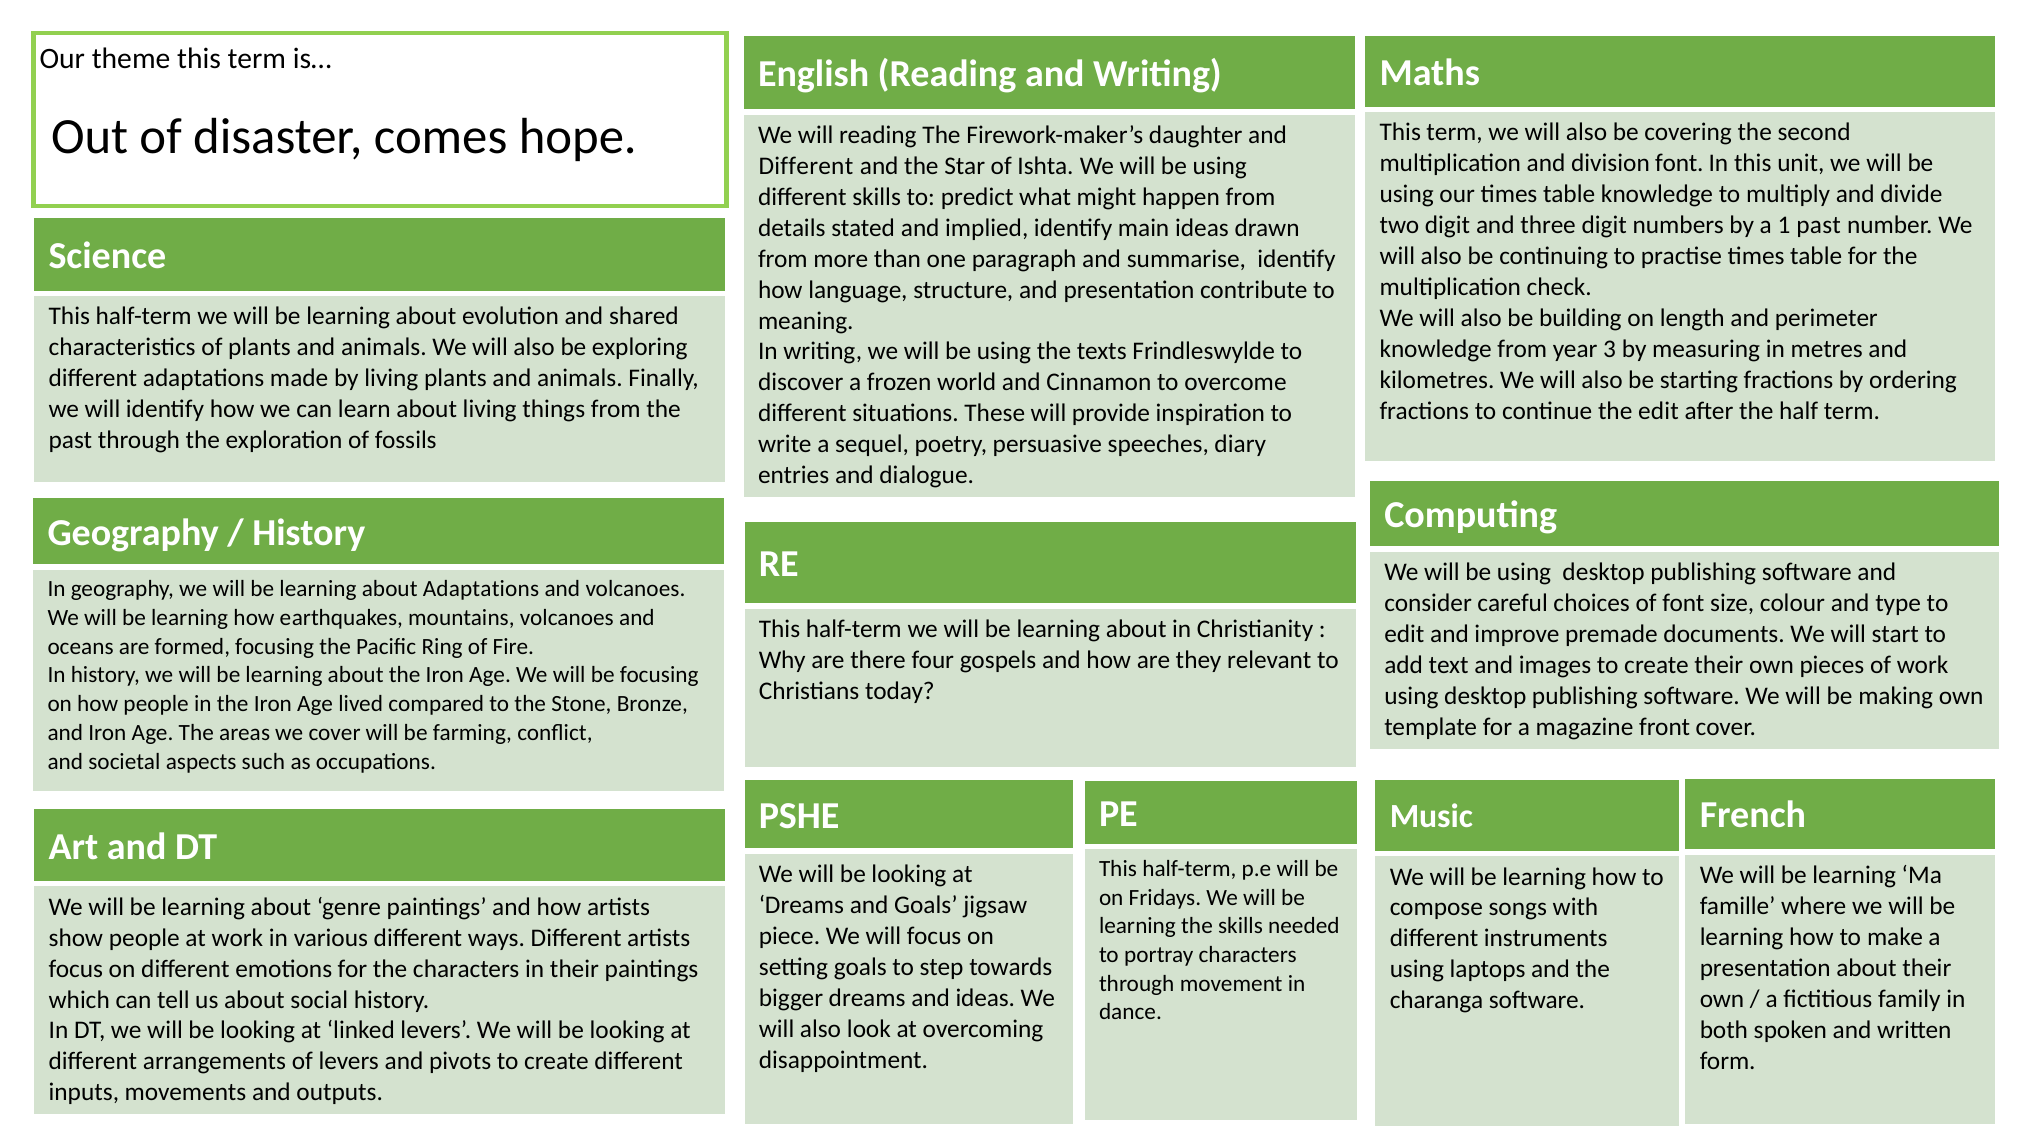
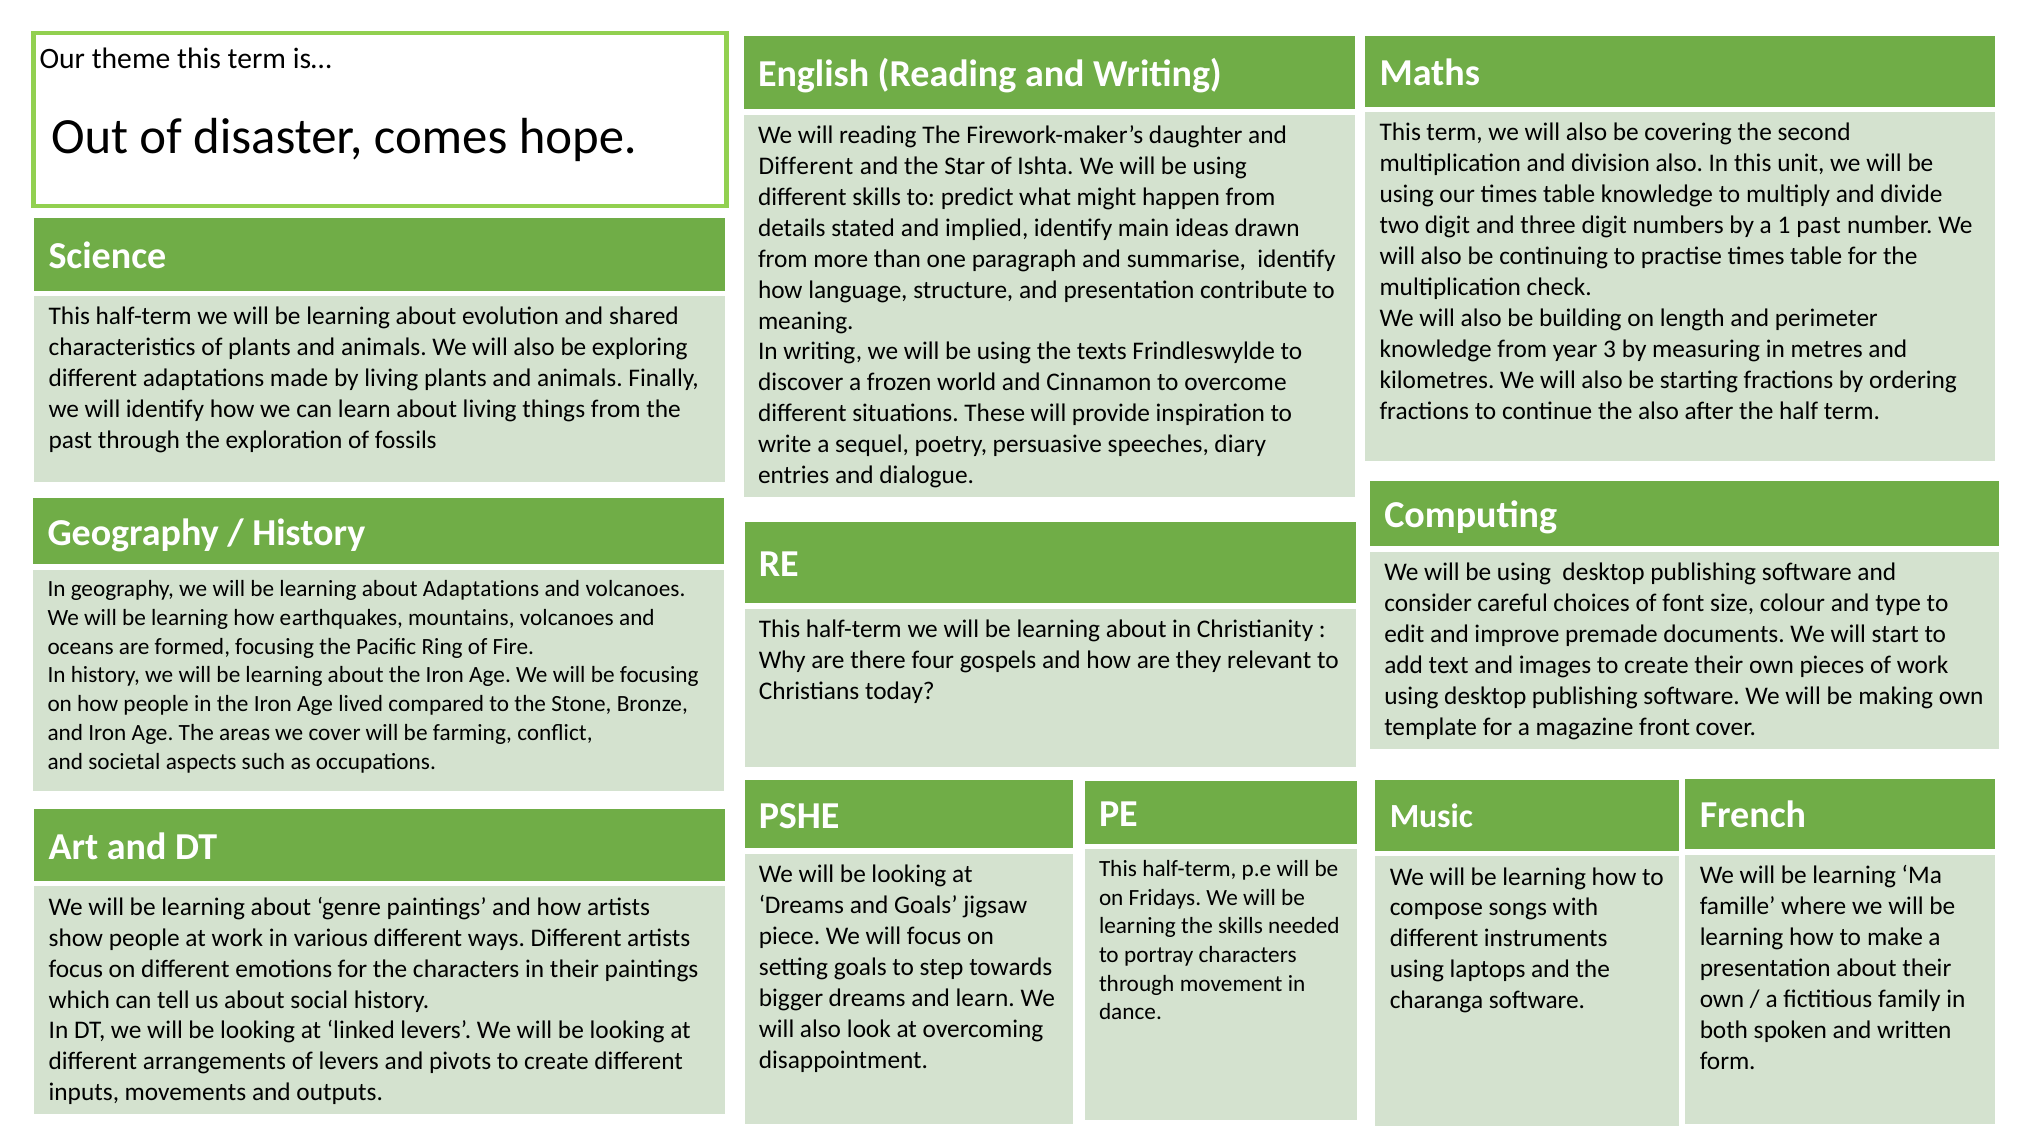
division font: font -> also (1679, 164)
the edit: edit -> also (1659, 411)
and ideas: ideas -> learn (985, 998)
